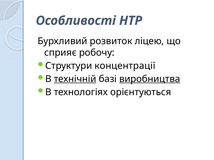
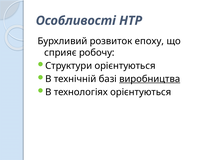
ліцею: ліцею -> епоху (149, 41)
Структури концентрації: концентрації -> орієнтуються (125, 66)
технічній underline: present -> none (75, 79)
